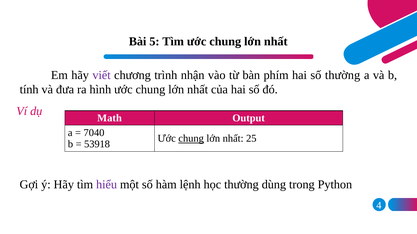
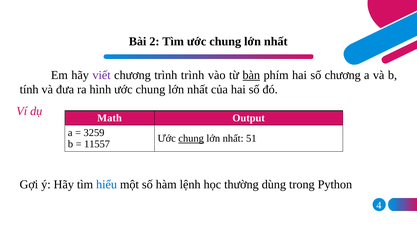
5: 5 -> 2 (154, 42)
trình nhận: nhận -> trình (193, 75)
bàn underline: none -> present (251, 75)
số thường: thường -> chương (343, 75)
7040: 7040 -> 3259 (94, 133)
25: 25 -> 51 (251, 139)
53918: 53918 -> 11557 (97, 145)
hiểu colour: purple -> blue (107, 185)
